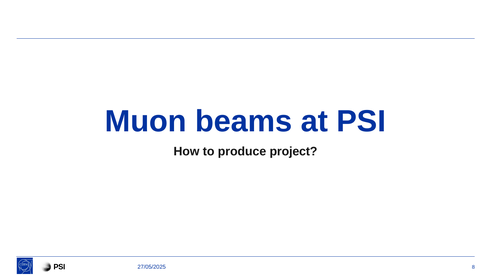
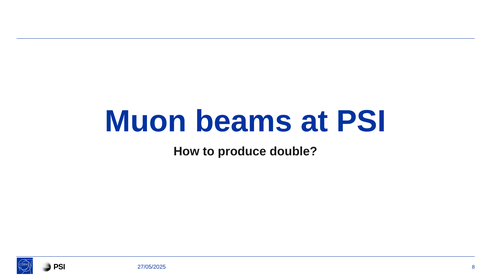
project: project -> double (293, 152)
